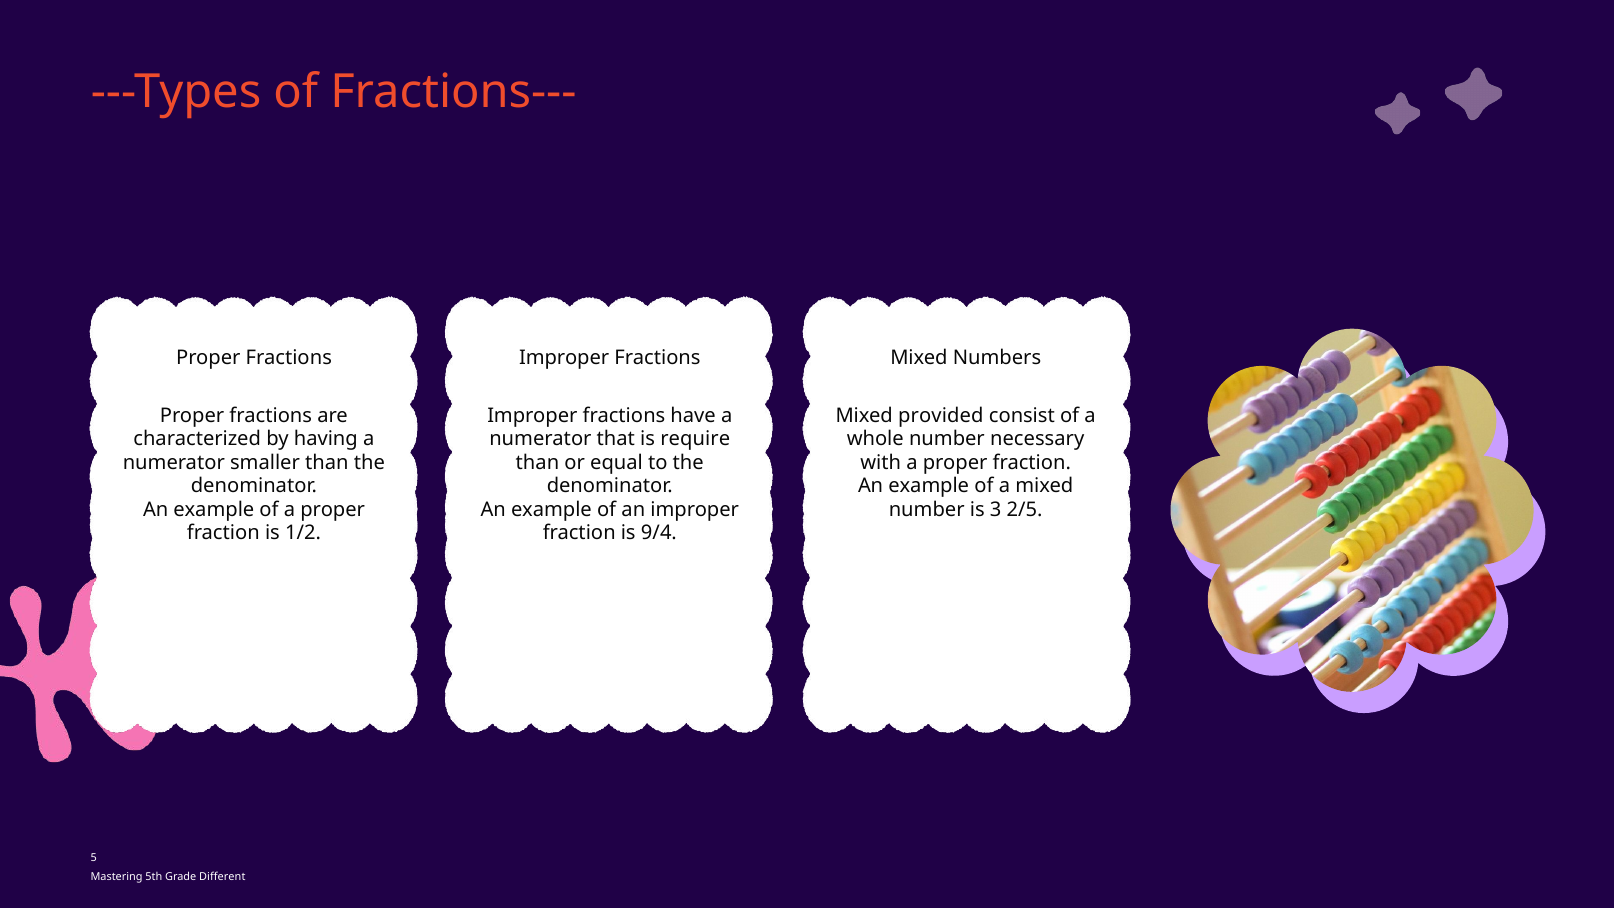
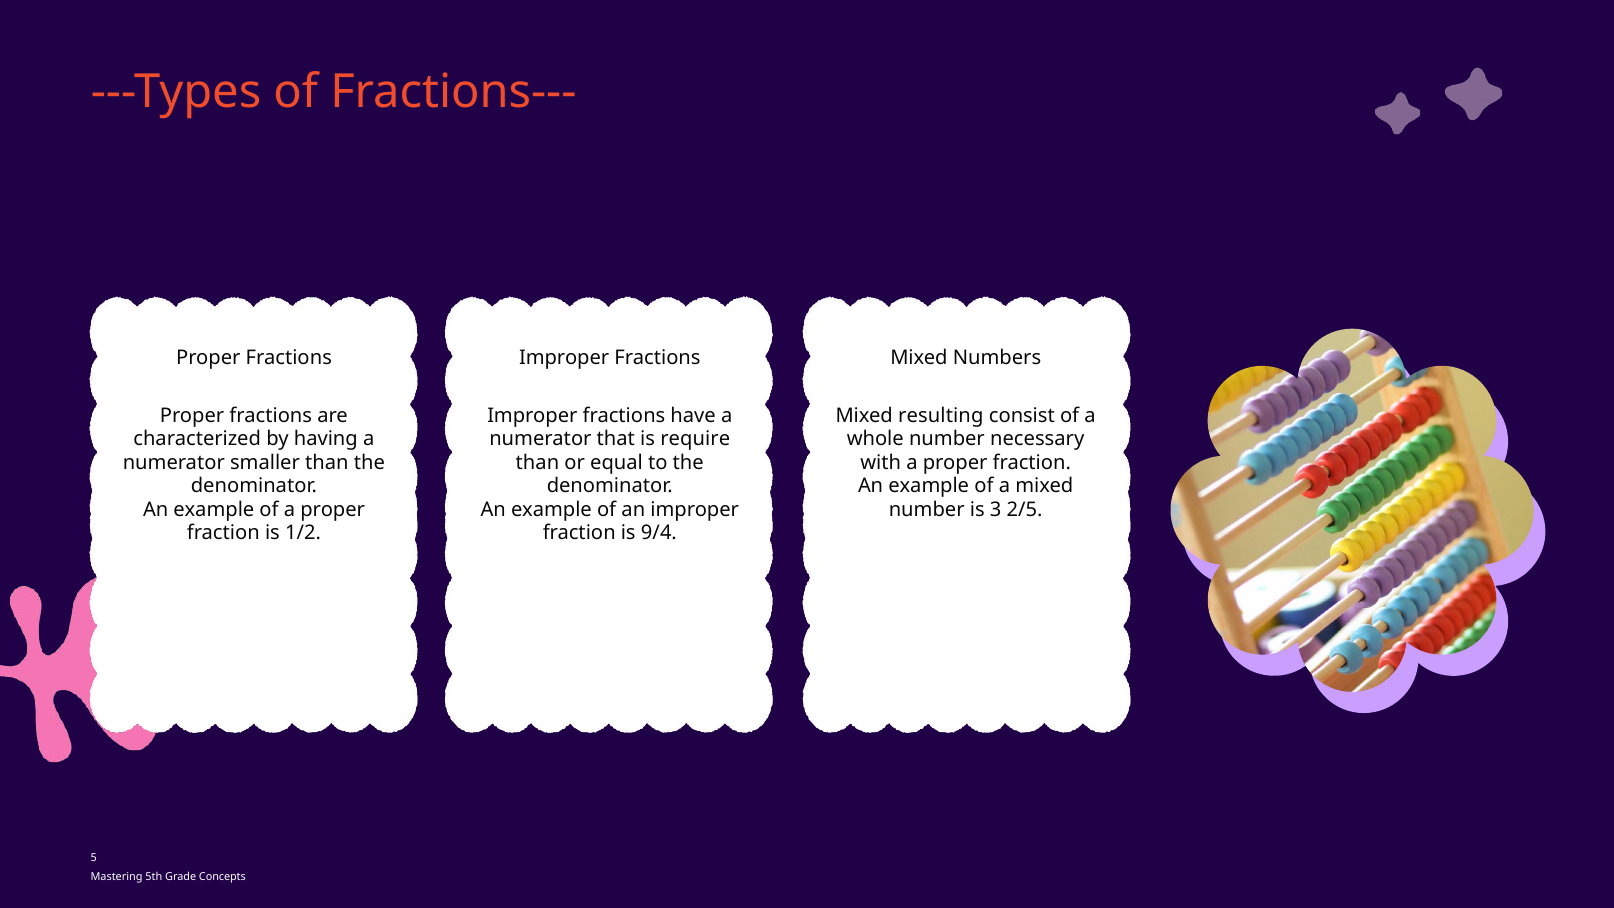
provided: provided -> resulting (941, 415)
Different: Different -> Concepts (222, 877)
